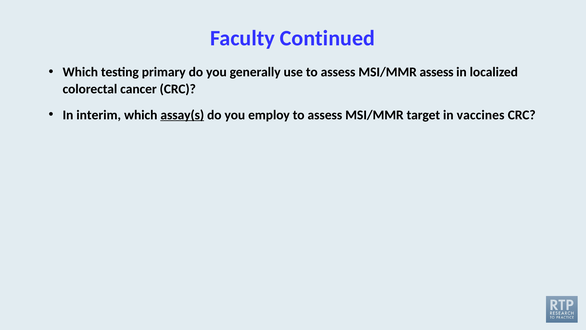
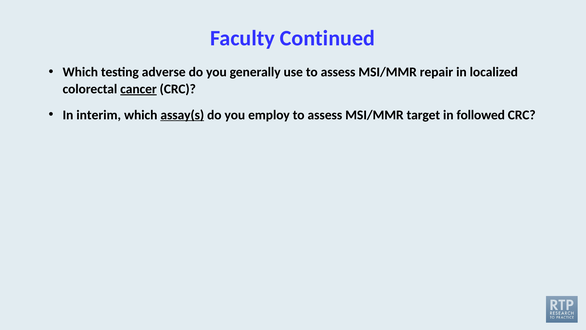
primary: primary -> adverse (164, 72)
MSI/MMR assess: assess -> repair (436, 72)
cancer underline: none -> present (138, 89)
vaccines: vaccines -> followed (481, 115)
